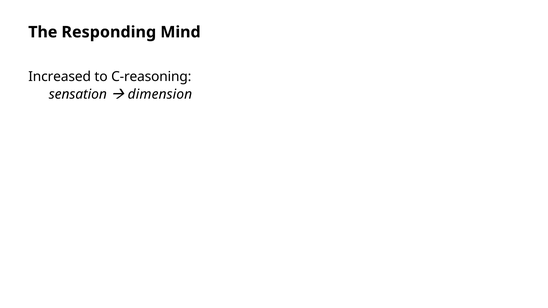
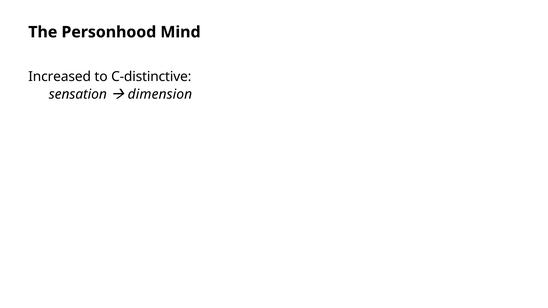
Responding: Responding -> Personhood (109, 32)
C-reasoning: C-reasoning -> C-distinctive (151, 77)
